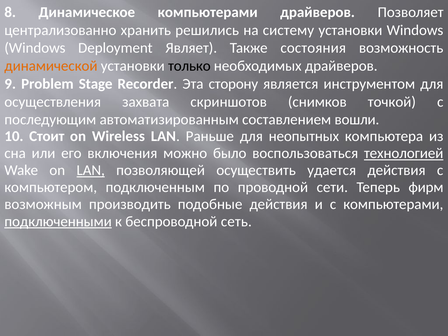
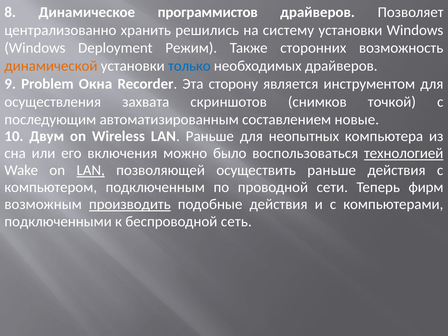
Динамическое компьютерами: компьютерами -> программистов (208, 12)
Являет: Являет -> Режим (191, 48)
состояния: состояния -> сторонних (313, 48)
только colour: black -> blue (189, 66)
Stage: Stage -> Окна (96, 84)
вошли: вошли -> новые (357, 120)
Стоит: Стоит -> Двум (47, 136)
осуществить удается: удается -> раньше (332, 170)
производить underline: none -> present (130, 204)
подключенными underline: present -> none (58, 221)
